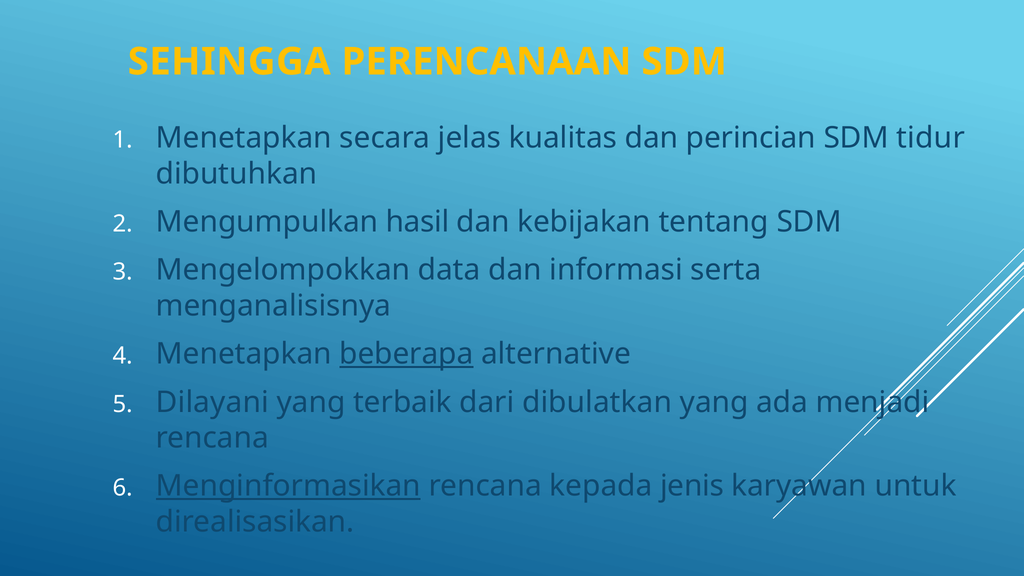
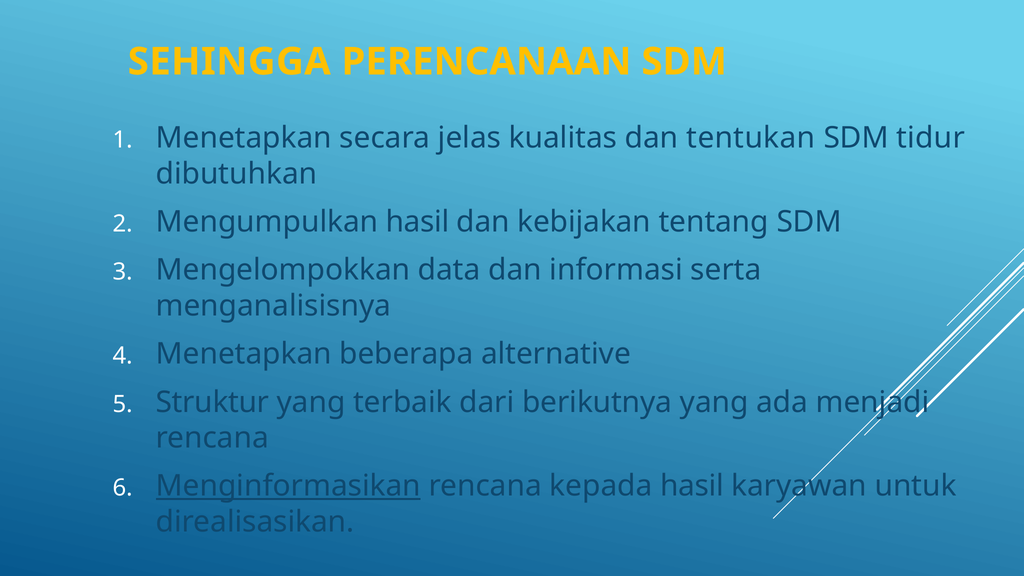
perincian: perincian -> tentukan (751, 138)
beberapa underline: present -> none (406, 354)
Dilayani: Dilayani -> Struktur (213, 402)
dibulatkan: dibulatkan -> berikutnya (597, 402)
kepada jenis: jenis -> hasil (692, 486)
